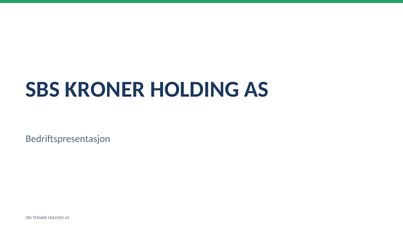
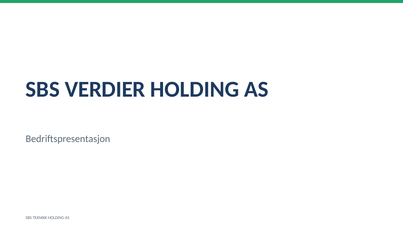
KRONER: KRONER -> VERDIER (105, 89)
